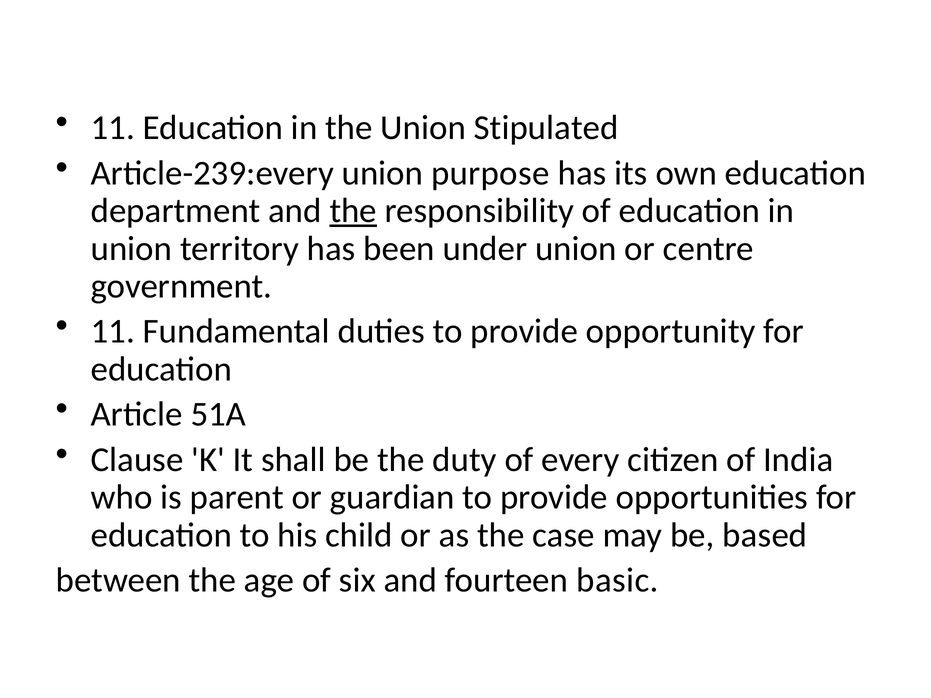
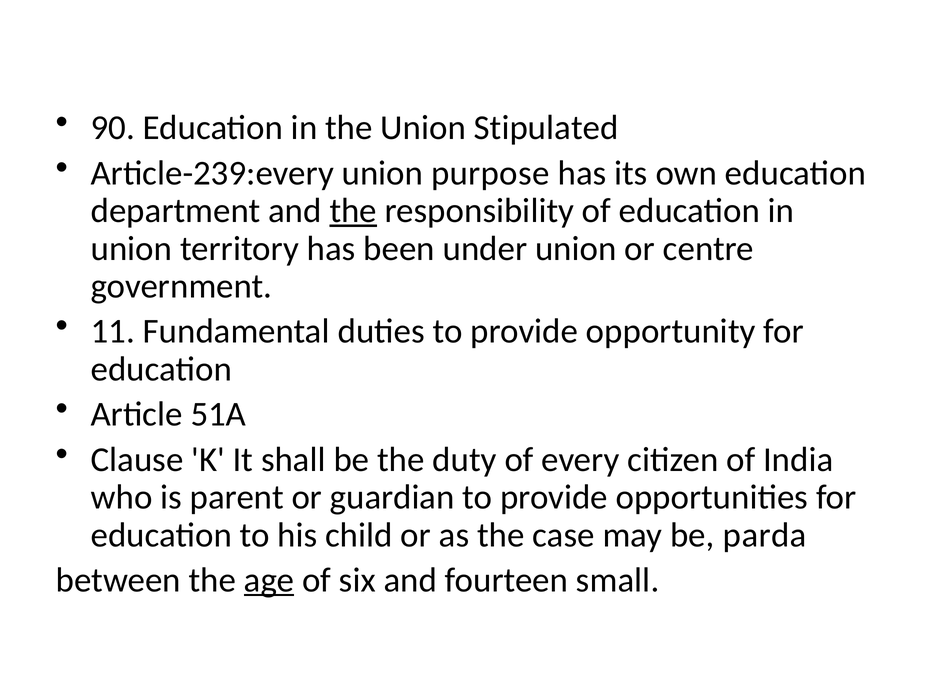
11: 11 -> 90 (113, 128)
based: based -> parda (765, 535)
age underline: none -> present (269, 580)
basic: basic -> small (618, 580)
